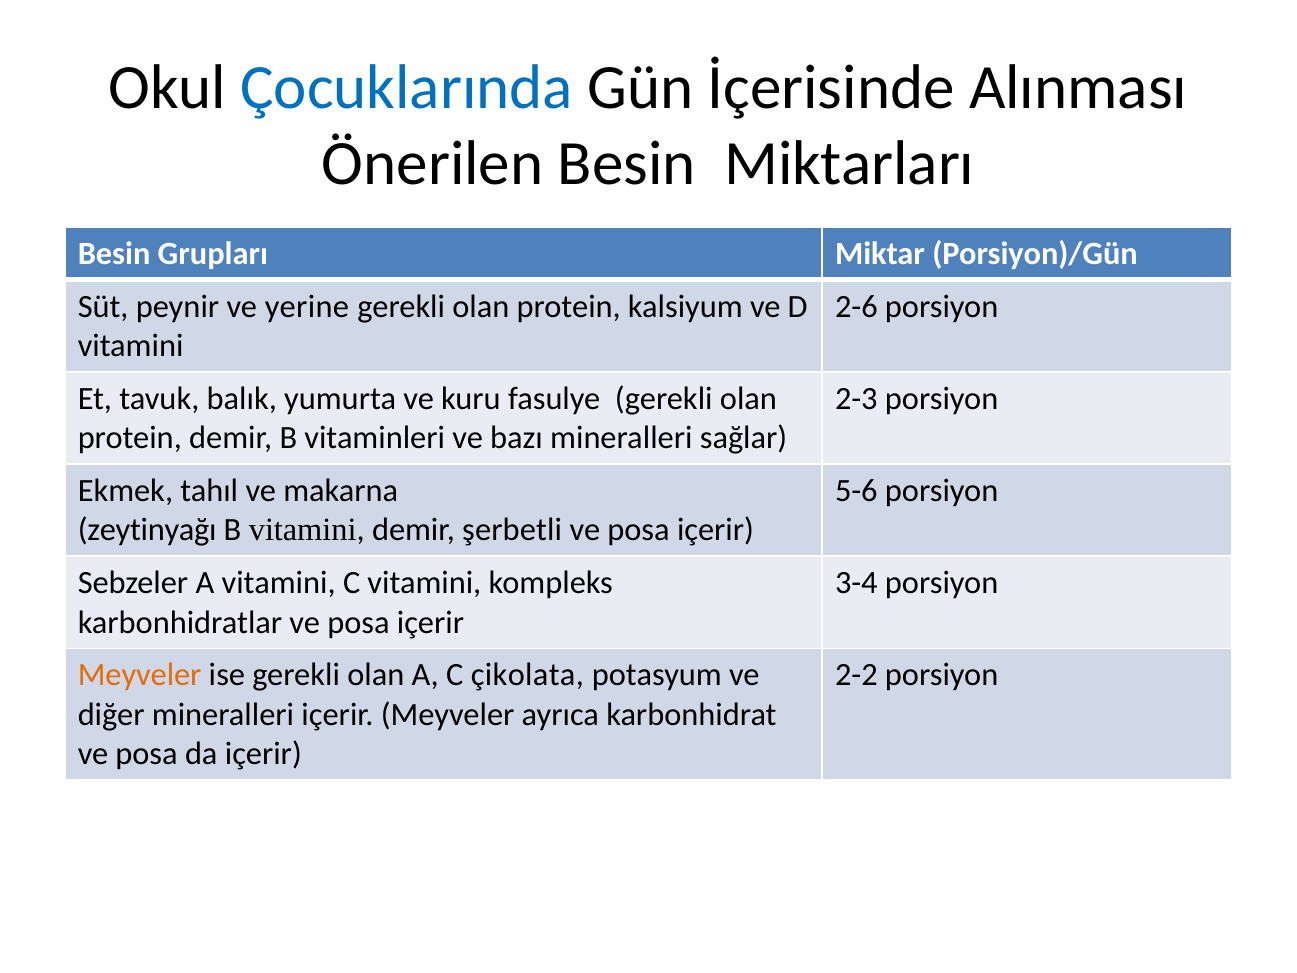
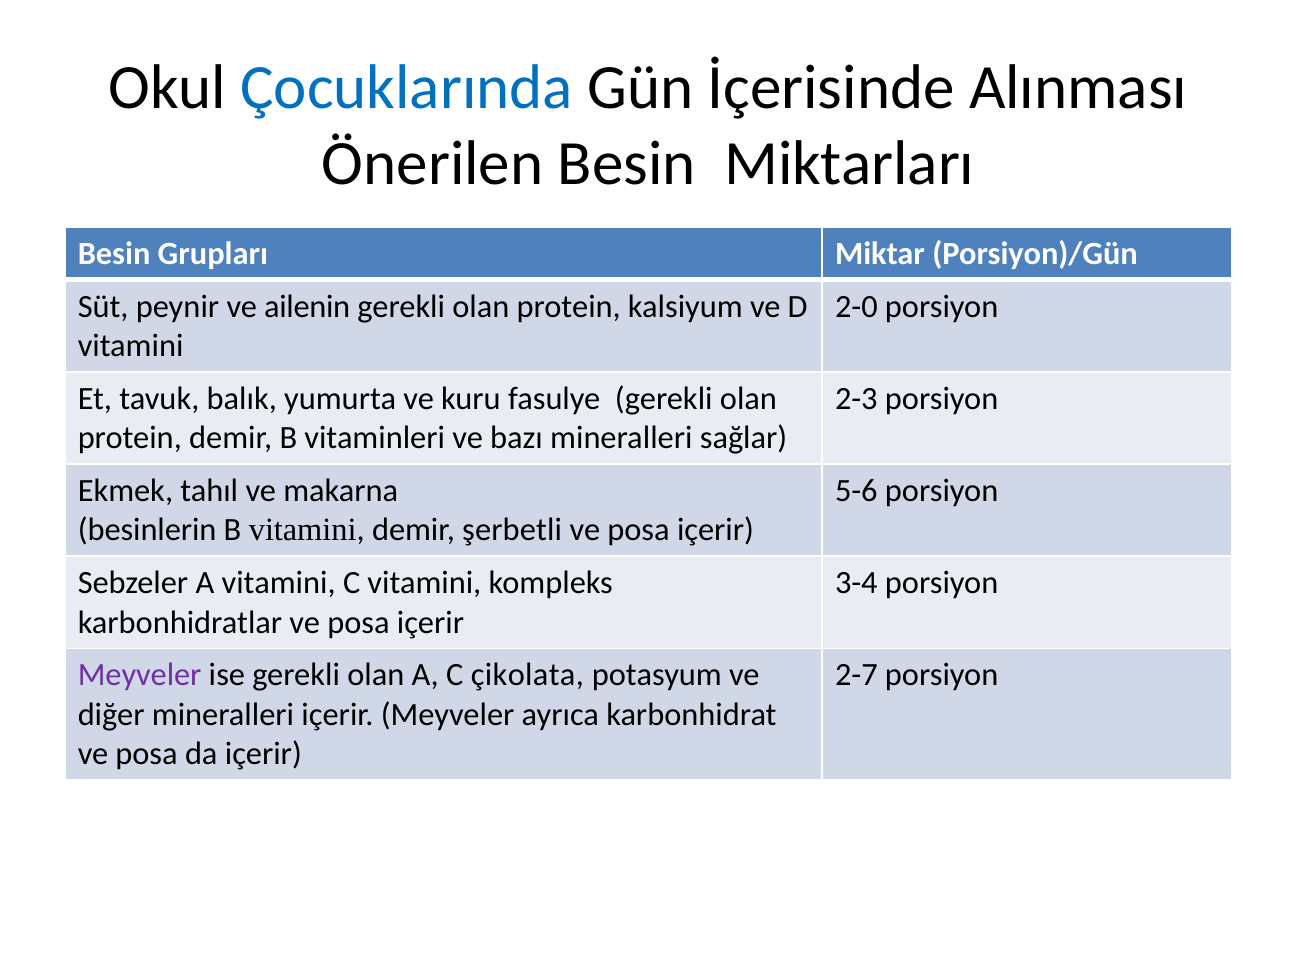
yerine: yerine -> ailenin (307, 306)
2-6: 2-6 -> 2-0 (856, 306)
zeytinyağı: zeytinyağı -> besinlerin (147, 530)
Meyveler colour: orange -> purple (140, 675)
2-2: 2-2 -> 2-7 (856, 675)
